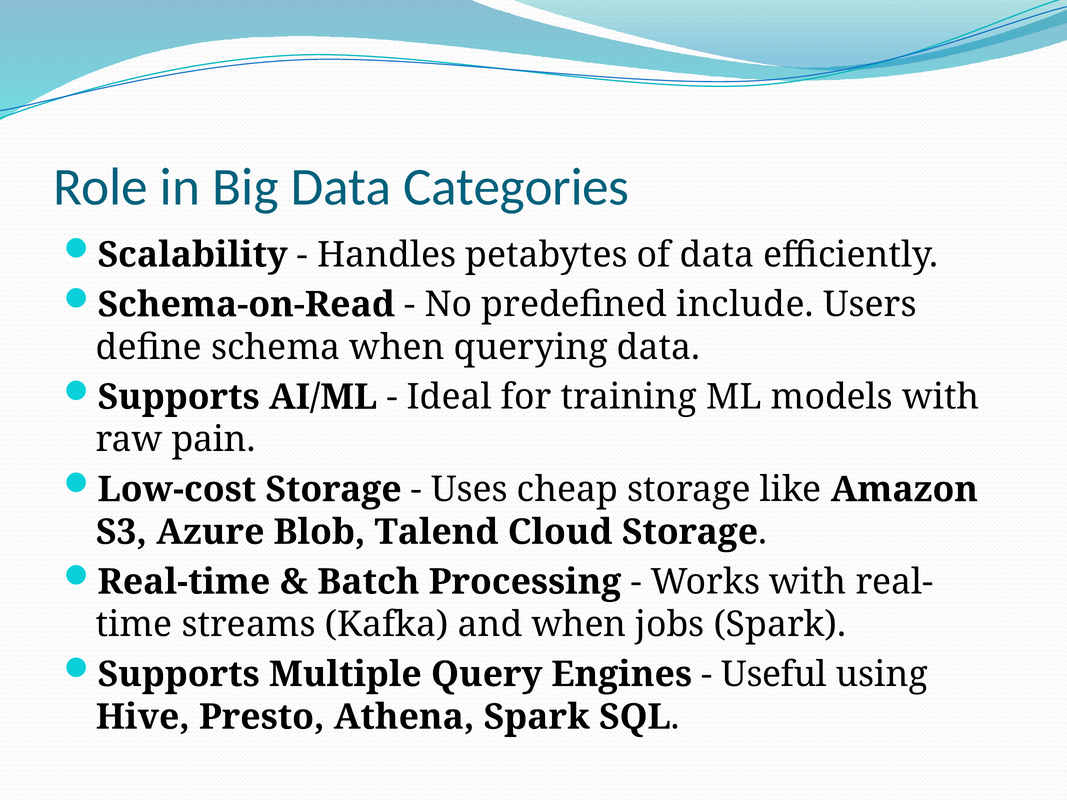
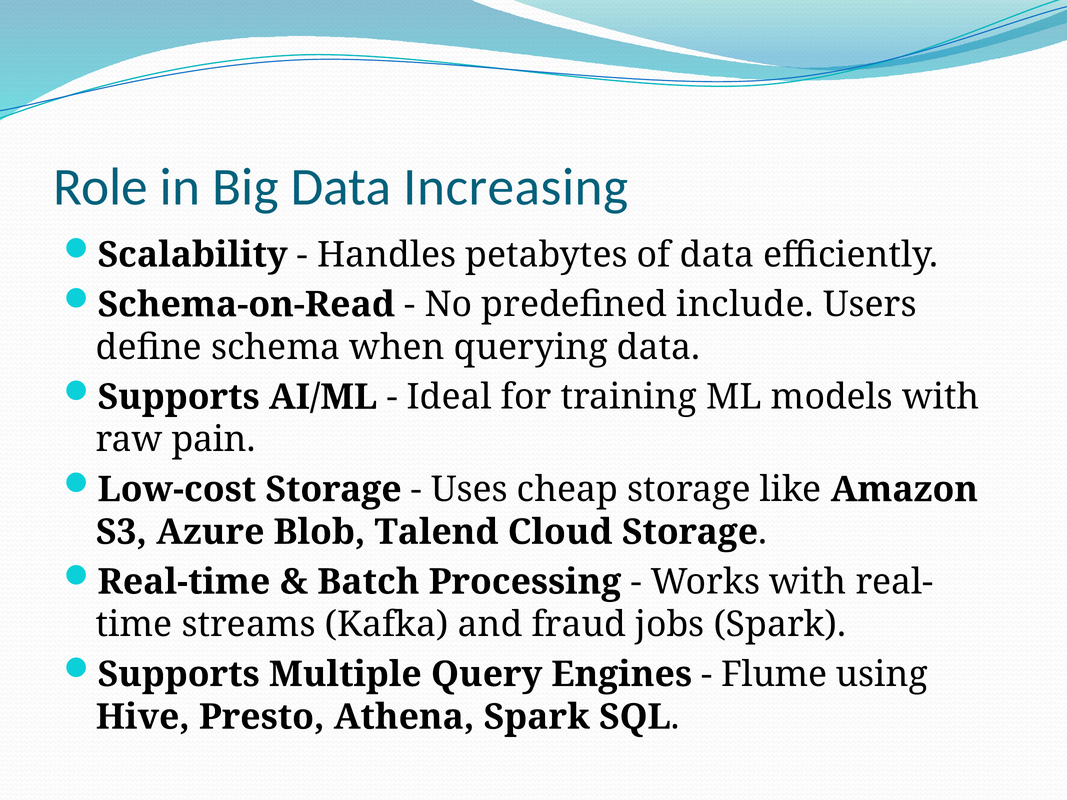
Categories: Categories -> Increasing (516, 187)
and when: when -> fraud (579, 625)
Useful: Useful -> Flume (774, 675)
